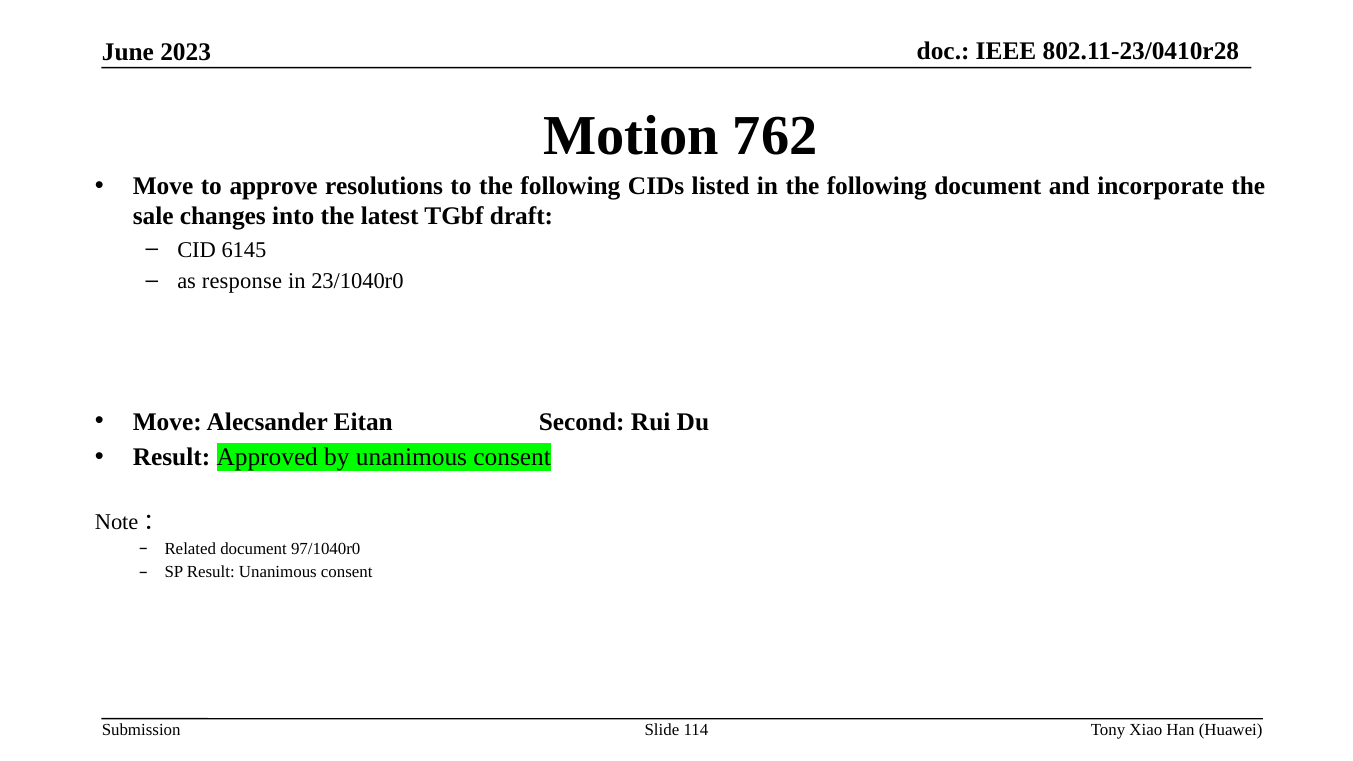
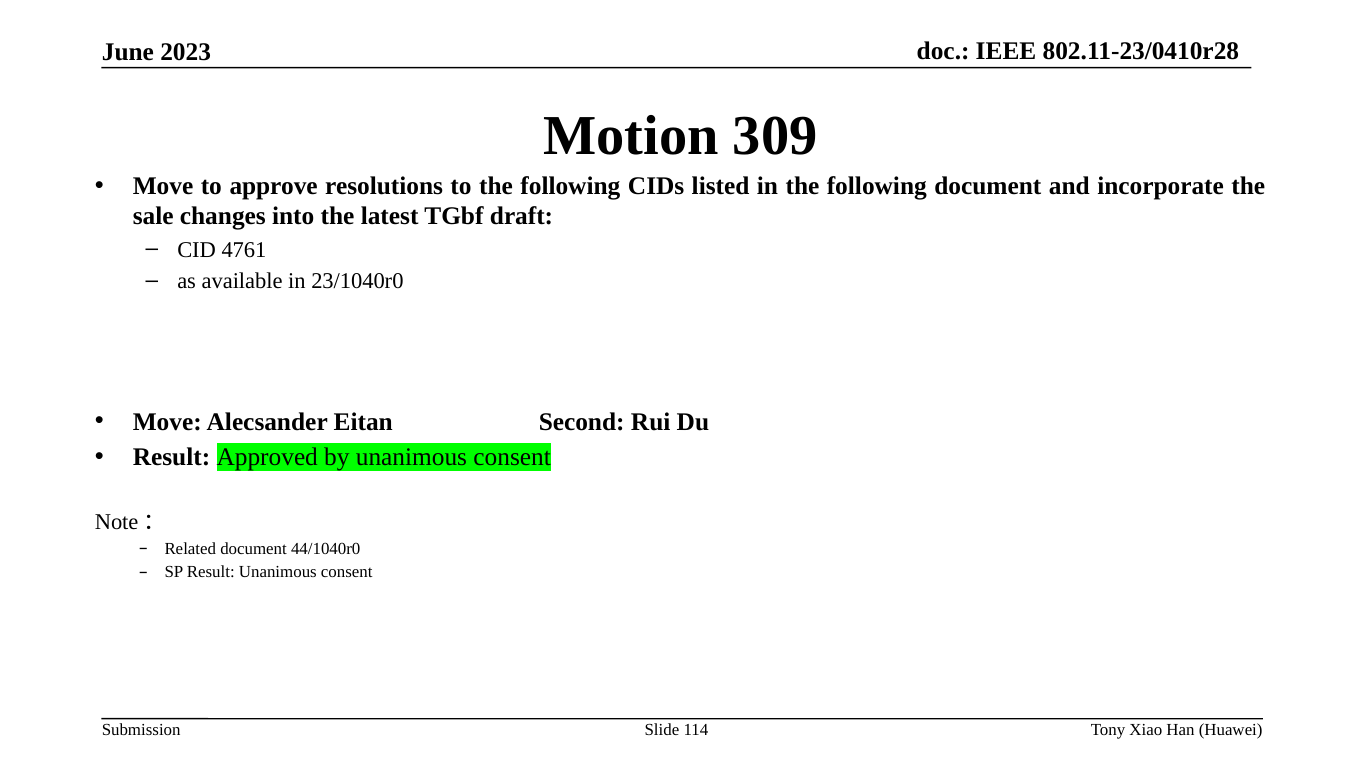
762: 762 -> 309 (775, 136)
6145: 6145 -> 4761 (244, 250)
response: response -> available (242, 281)
97/1040r0: 97/1040r0 -> 44/1040r0 (326, 549)
